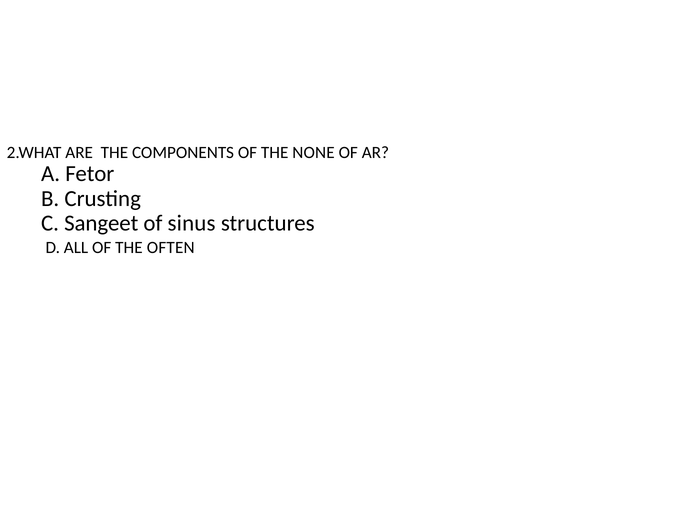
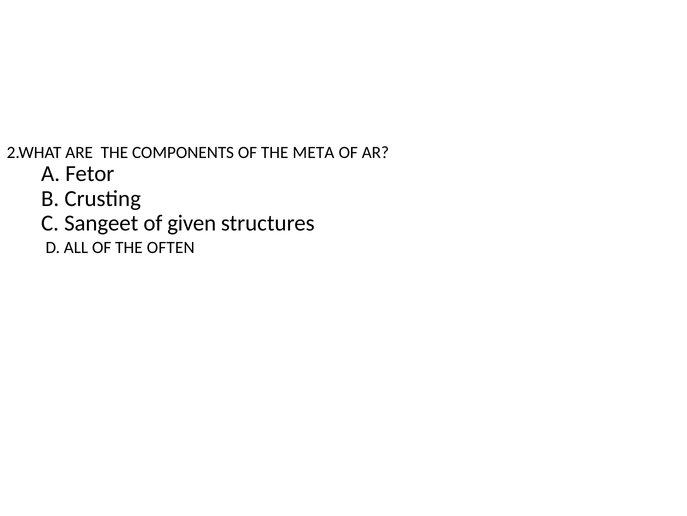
NONE: NONE -> META (313, 152)
sinus: sinus -> given (192, 223)
